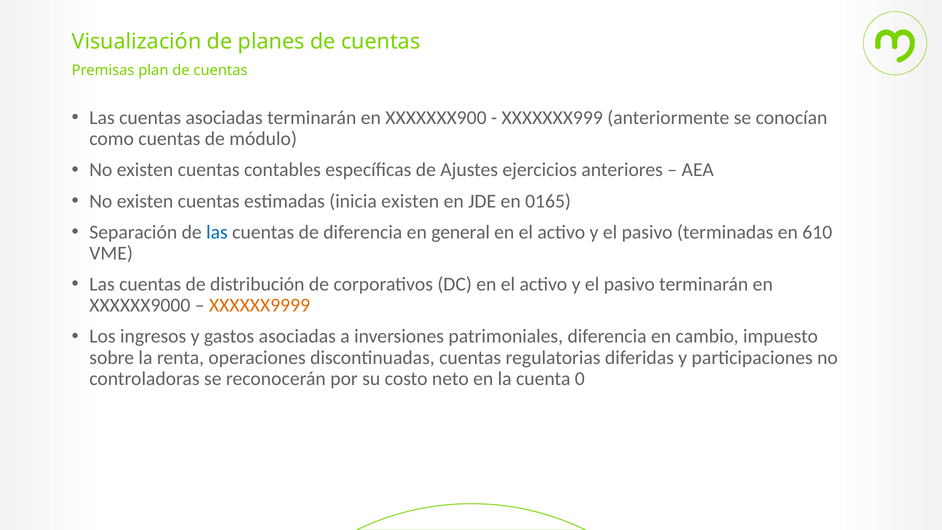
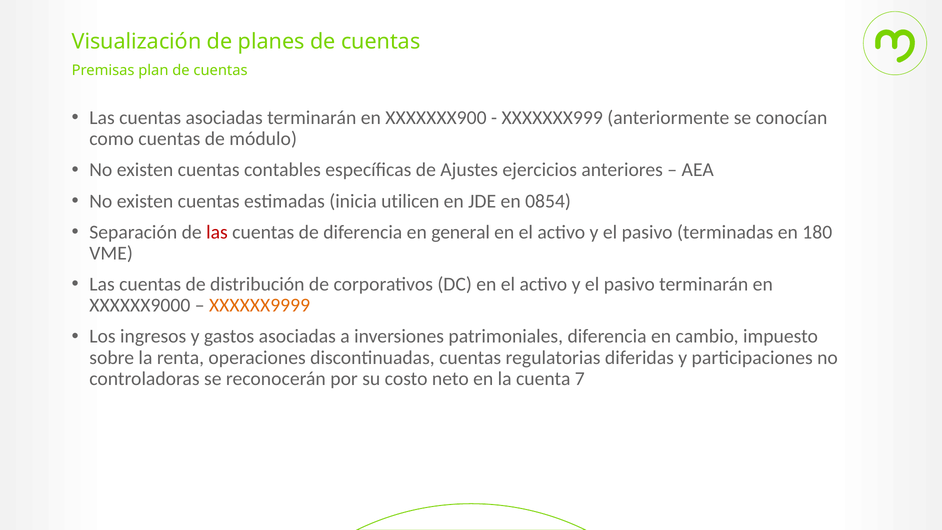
inicia existen: existen -> utilicen (410, 201)
0165: 0165 -> 0854 (548, 201)
las colour: blue -> red (217, 232)
610: 610 -> 180 (817, 232)
0: 0 -> 7 (580, 379)
